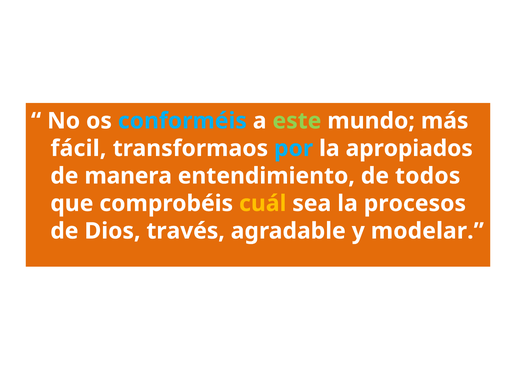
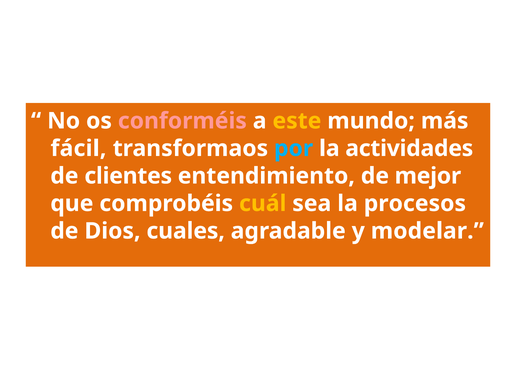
conforméis colour: light blue -> pink (182, 121)
este colour: light green -> yellow (297, 121)
apropiados: apropiados -> actividades (409, 148)
manera: manera -> clientes (128, 176)
todos: todos -> mejor (428, 176)
través: través -> cuales (186, 231)
